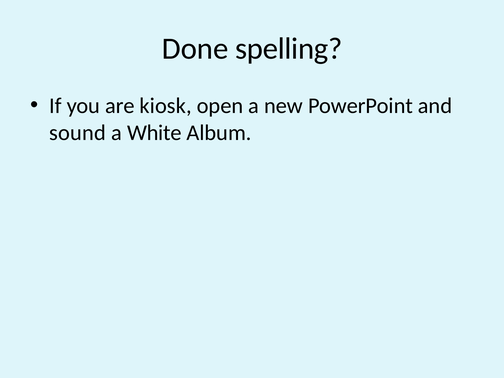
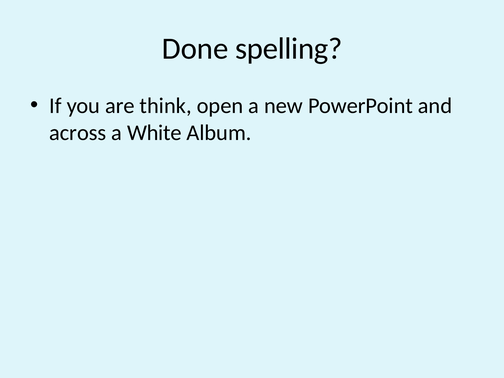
kiosk: kiosk -> think (166, 106)
sound: sound -> across (78, 133)
